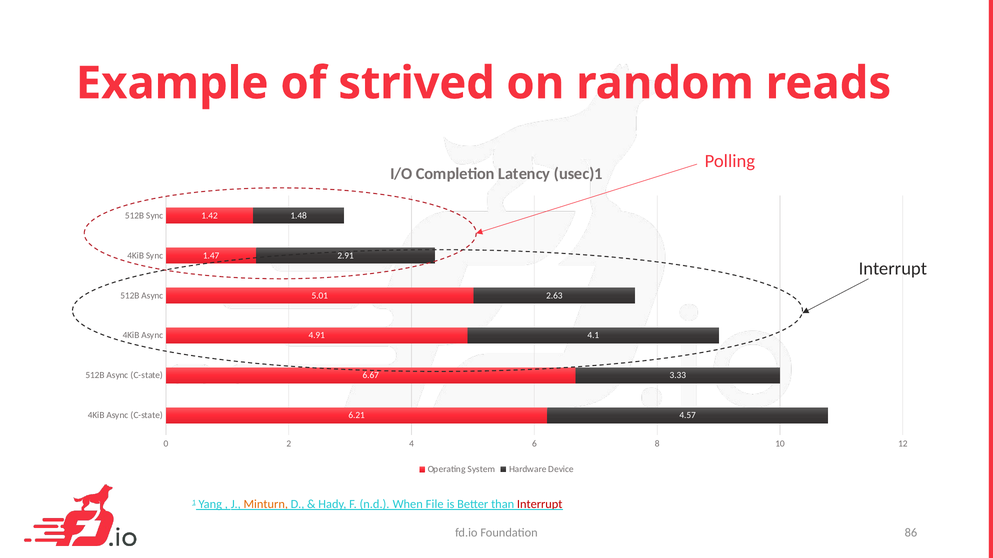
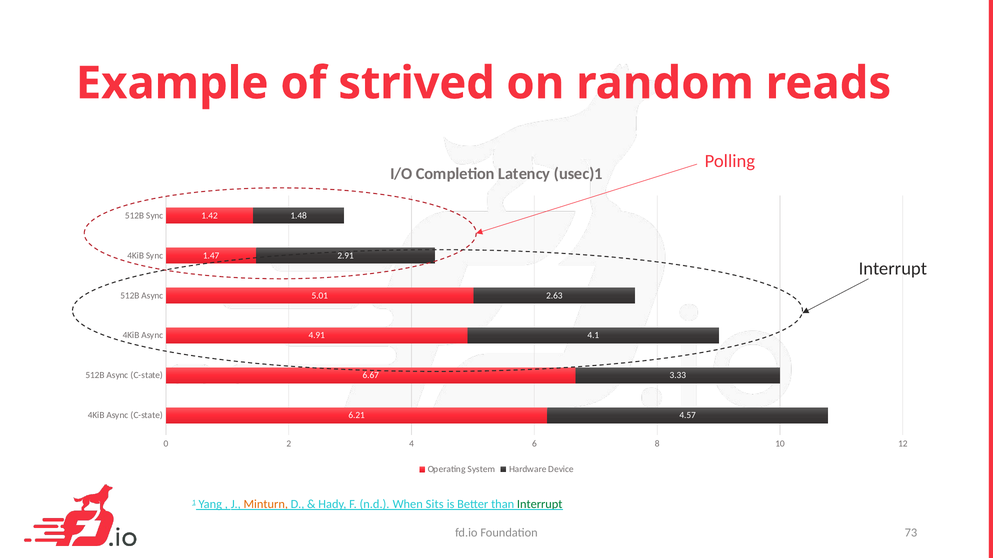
File: File -> Sits (435, 505)
Interrupt colour: red -> green (540, 505)
86: 86 -> 73 (911, 533)
